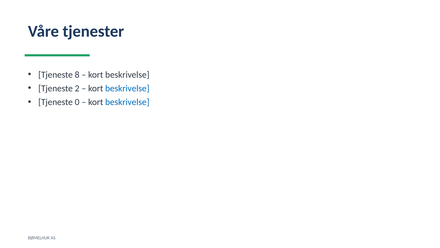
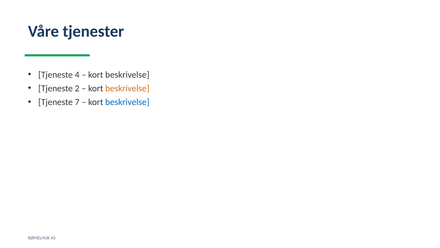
8: 8 -> 4 (77, 75)
beskrivelse colour: blue -> orange (127, 88)
0: 0 -> 7 (77, 102)
